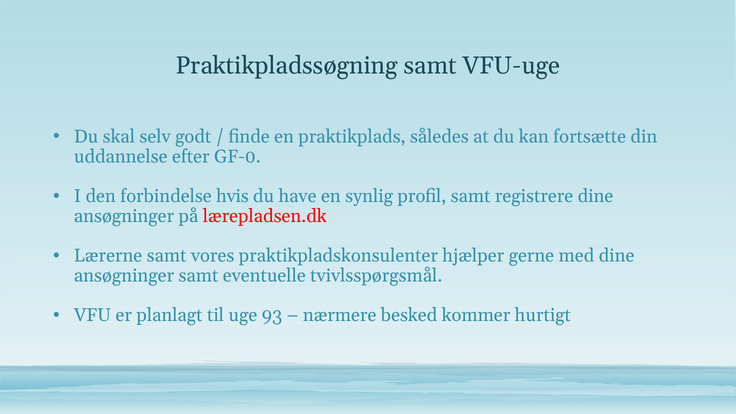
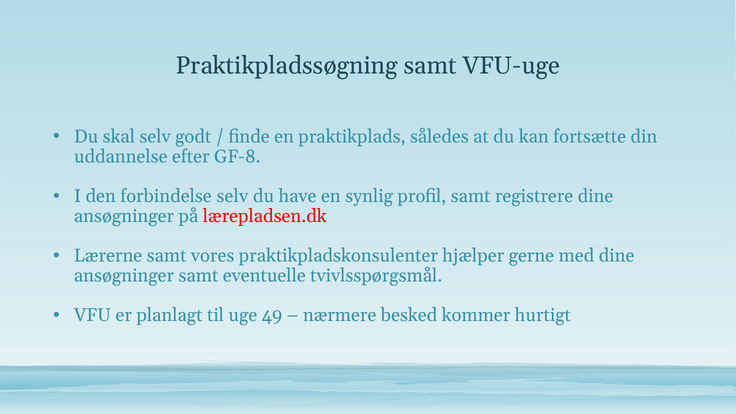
GF-0: GF-0 -> GF-8 (237, 156)
forbindelse hvis: hvis -> selv (232, 196)
93: 93 -> 49 (272, 315)
